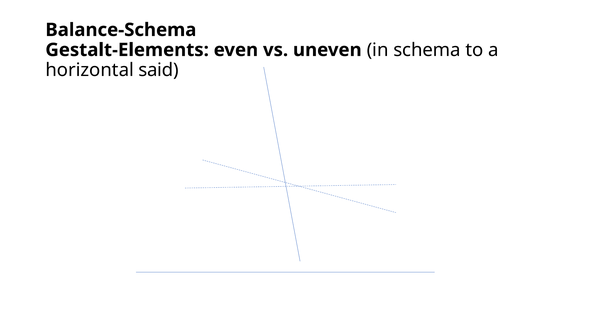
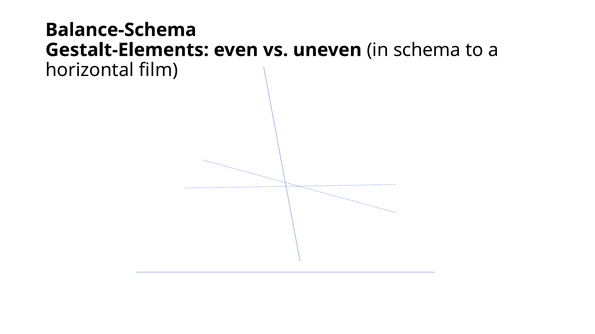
said: said -> film (158, 70)
